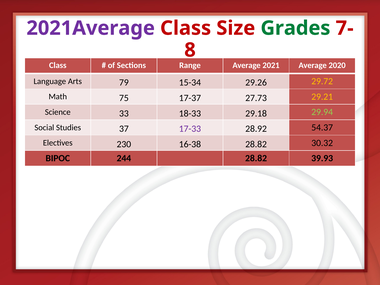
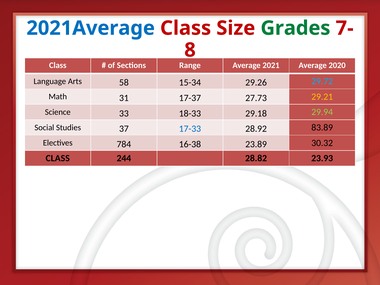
2021Average colour: purple -> blue (91, 28)
79: 79 -> 58 (124, 83)
29.72 colour: yellow -> light blue (322, 81)
75: 75 -> 31 (124, 98)
17-33 colour: purple -> blue (190, 129)
54.37: 54.37 -> 83.89 (322, 128)
230: 230 -> 784 (124, 144)
16-38 28.82: 28.82 -> 23.89 (256, 144)
BIPOC: BIPOC -> CLASS (58, 158)
39.93: 39.93 -> 23.93 (322, 158)
